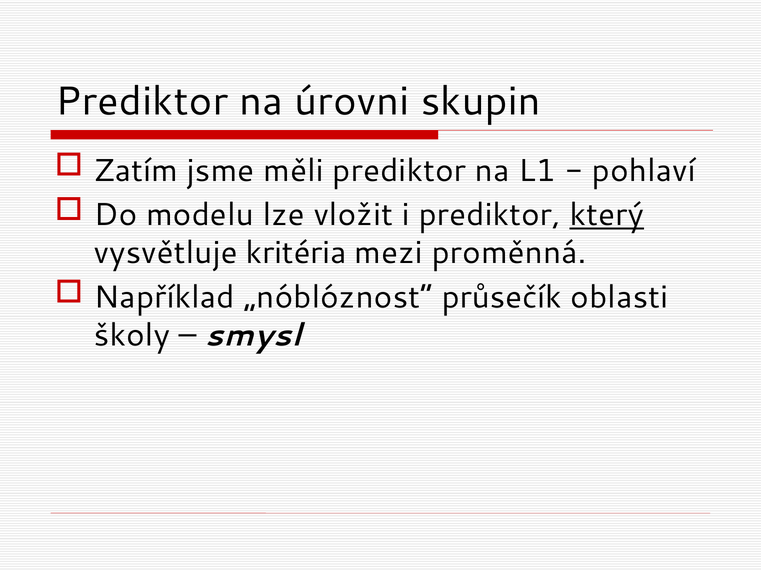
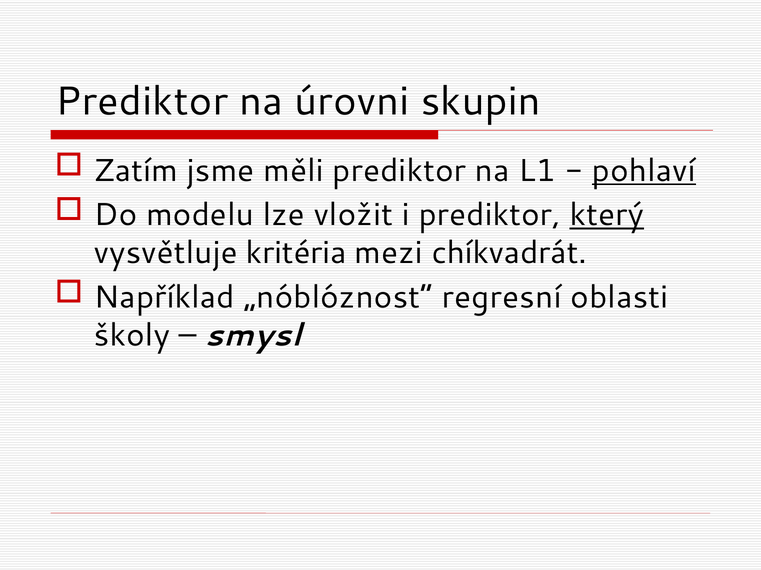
pohlaví underline: none -> present (644, 171)
proměnná: proměnná -> chíkvadrát (509, 253)
průsečík: průsečík -> regresní (502, 298)
